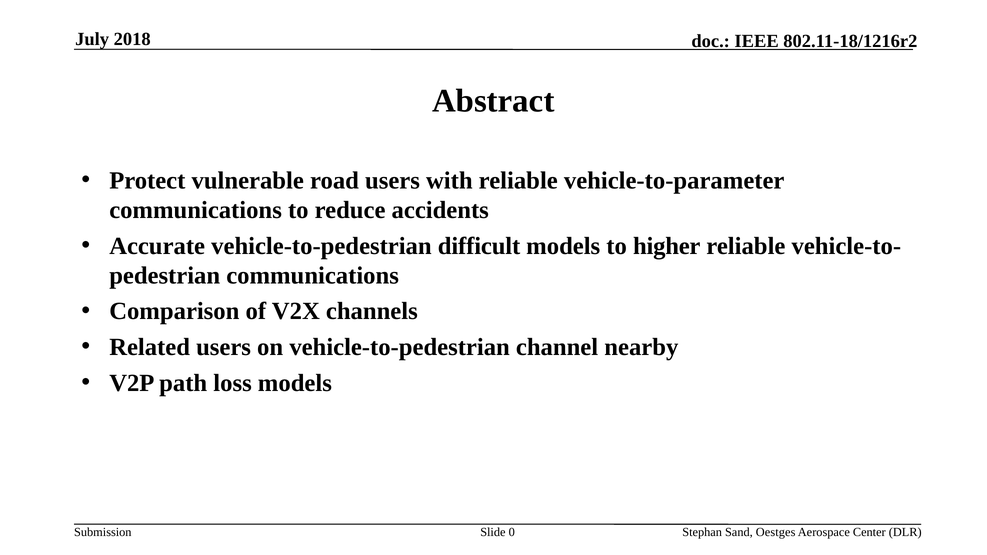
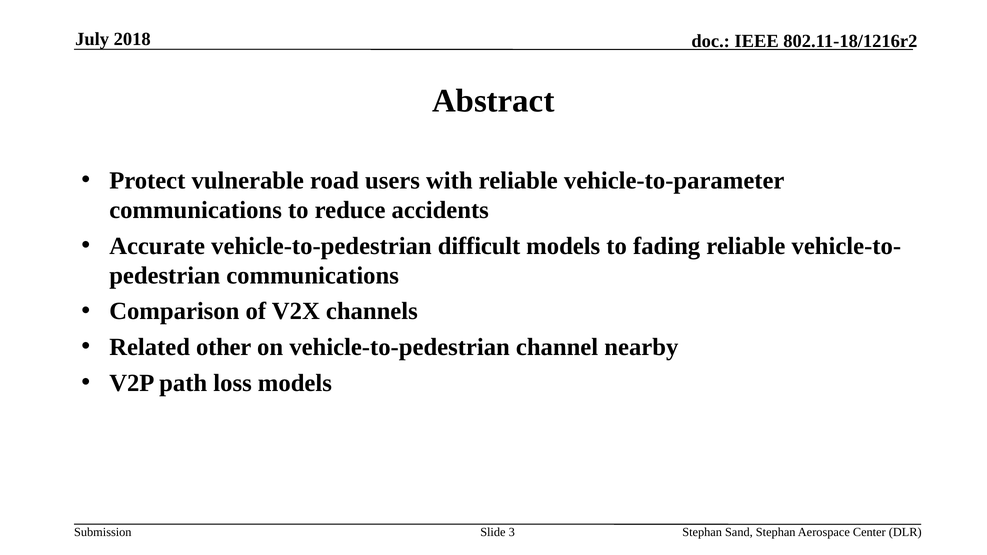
higher: higher -> fading (667, 246)
Related users: users -> other (224, 347)
0: 0 -> 3 (512, 532)
Sand Oestges: Oestges -> Stephan (776, 532)
